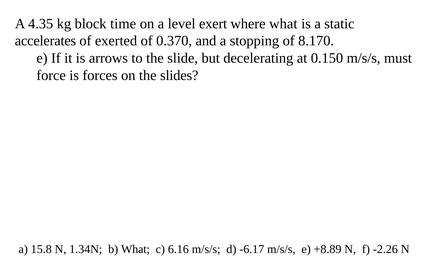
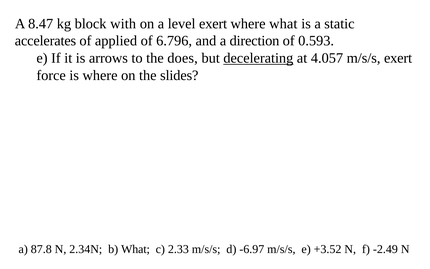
4.35: 4.35 -> 8.47 (41, 24)
time: time -> with (123, 24)
exerted: exerted -> applied (116, 41)
0.370: 0.370 -> 6.796 (174, 41)
stopping: stopping -> direction (255, 41)
8.170: 8.170 -> 0.593 (316, 41)
slide: slide -> does (183, 58)
decelerating underline: none -> present (258, 58)
0.150: 0.150 -> 4.057 (327, 58)
m/s/s must: must -> exert (398, 58)
is forces: forces -> where (100, 75)
15.8: 15.8 -> 87.8 (41, 249)
1.34N: 1.34N -> 2.34N (86, 249)
6.16: 6.16 -> 2.33 (178, 249)
-6.17: -6.17 -> -6.97 (252, 249)
+8.89: +8.89 -> +3.52 (328, 249)
-2.26: -2.26 -> -2.49 (385, 249)
